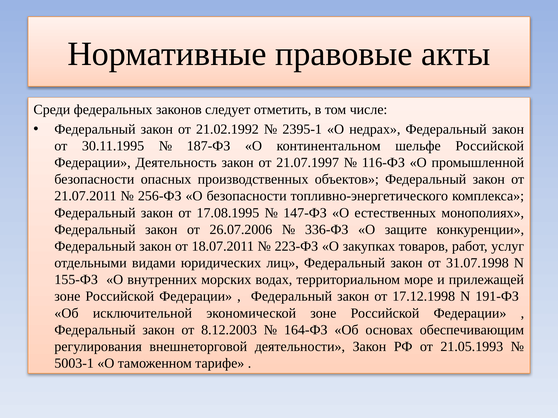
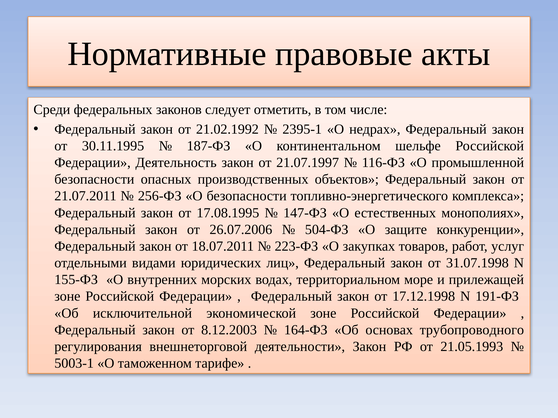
336-ФЗ: 336-ФЗ -> 504-ФЗ (327, 230)
обеспечивающим: обеспечивающим -> трубопроводного (472, 330)
